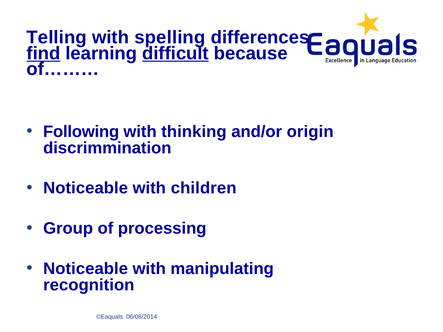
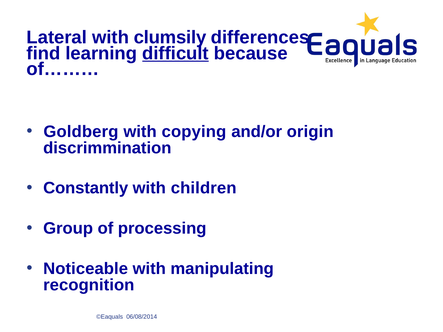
Telling: Telling -> Lateral (57, 37)
spelling: spelling -> clumsily (170, 37)
find underline: present -> none (43, 53)
Following: Following -> Goldberg (81, 132)
thinking: thinking -> copying (194, 132)
Noticeable: Noticeable -> Constantly (86, 188)
